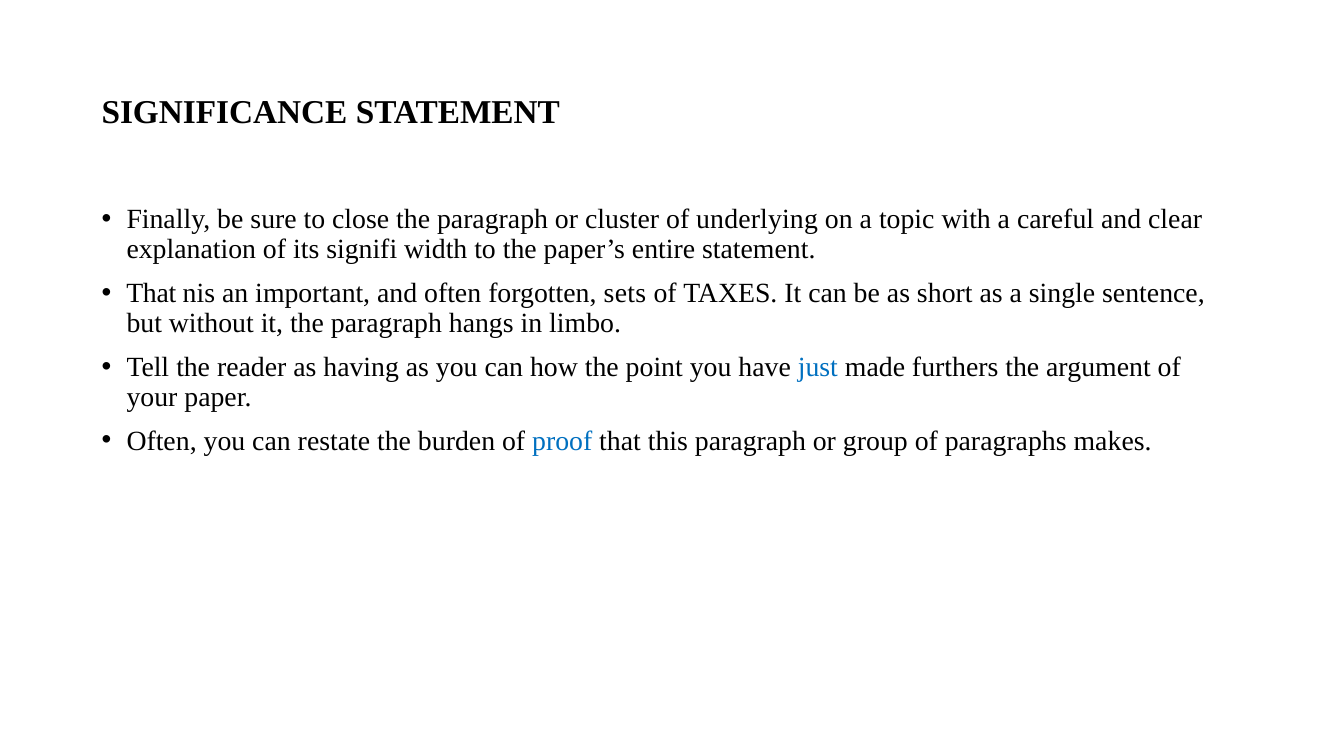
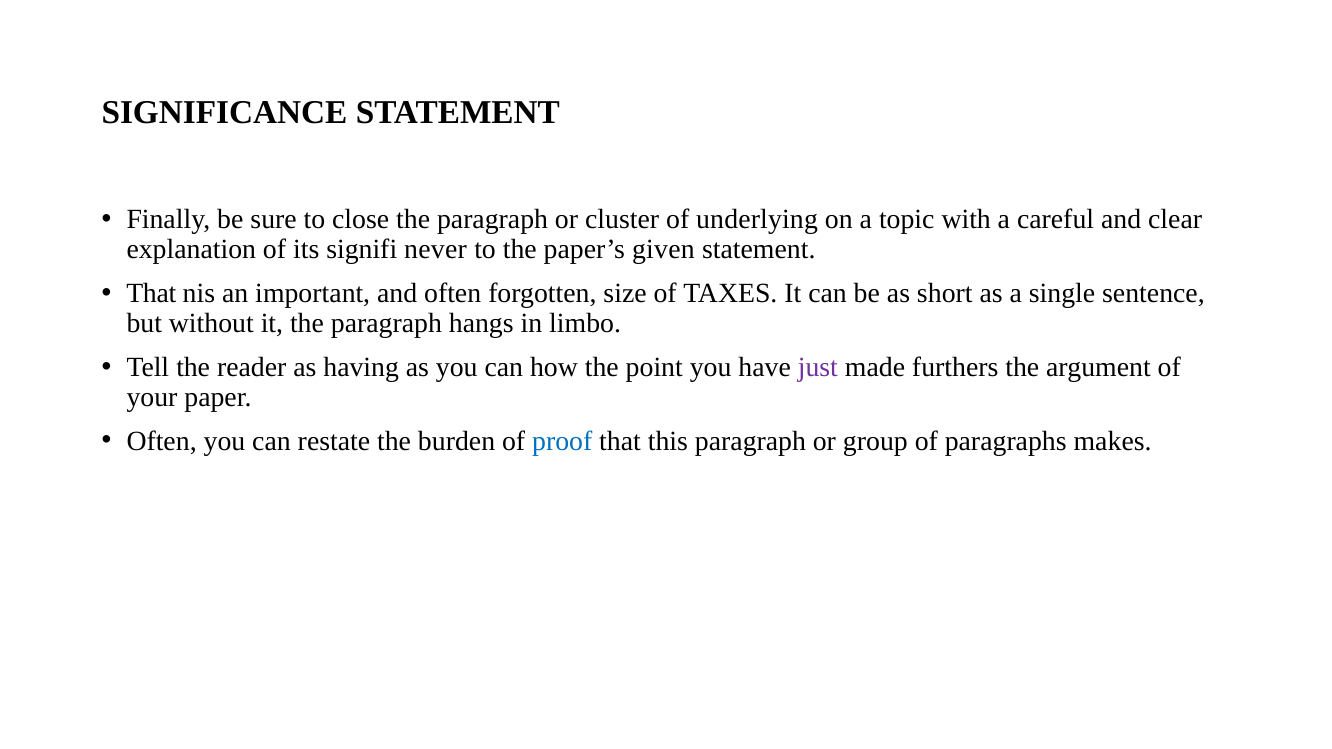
width: width -> never (436, 249)
entire: entire -> given (663, 249)
sets: sets -> size (625, 293)
just colour: blue -> purple (818, 367)
